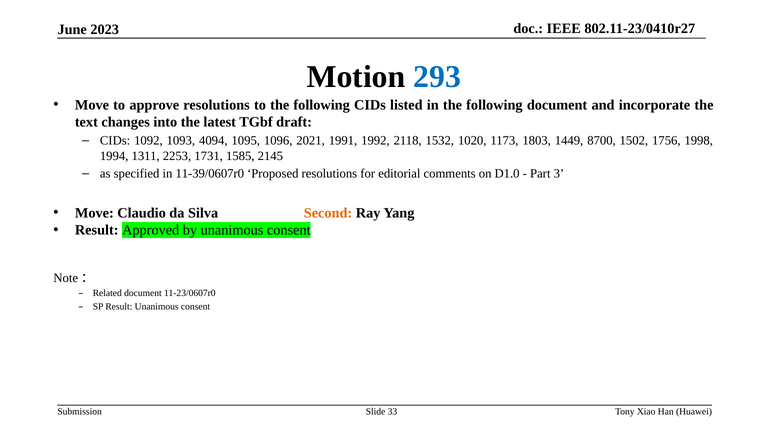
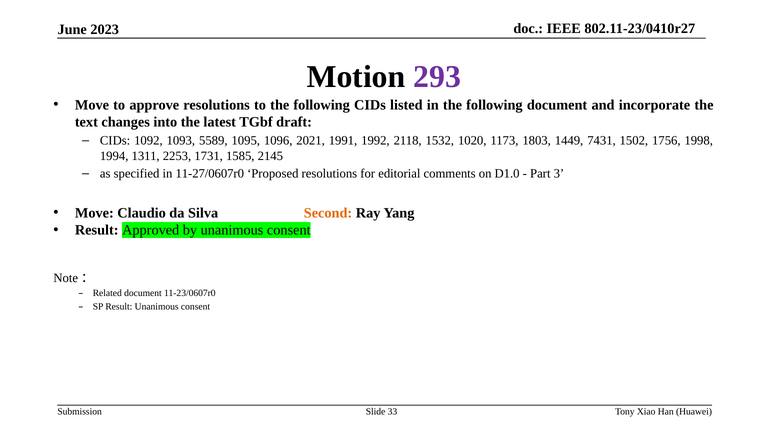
293 colour: blue -> purple (437, 77)
4094: 4094 -> 5589 (213, 141)
8700: 8700 -> 7431 (602, 141)
11-39/0607r0: 11-39/0607r0 -> 11-27/0607r0 (210, 174)
